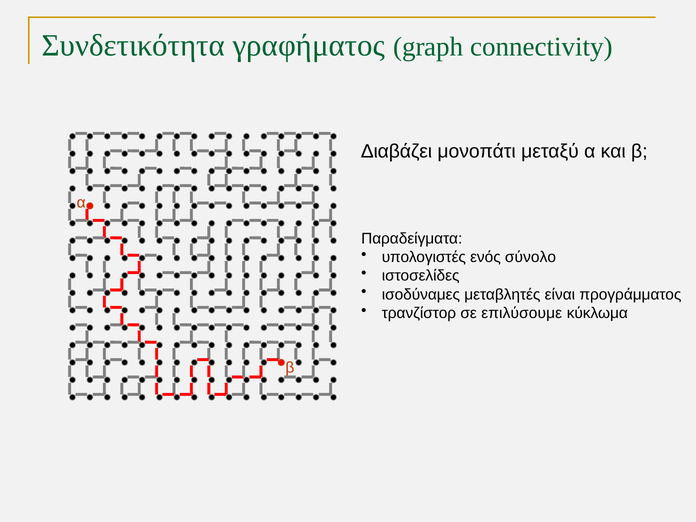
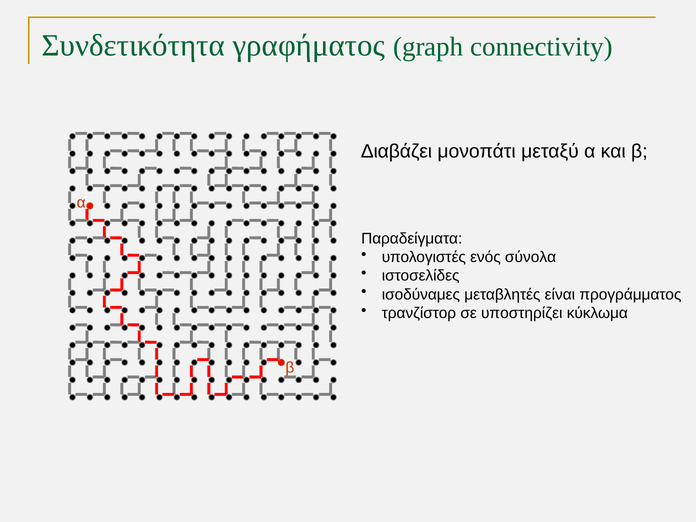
σύνολο: σύνολο -> σύνολα (531, 257)
επιλύσουμε: επιλύσουμε -> υποστηρίζει (522, 313)
